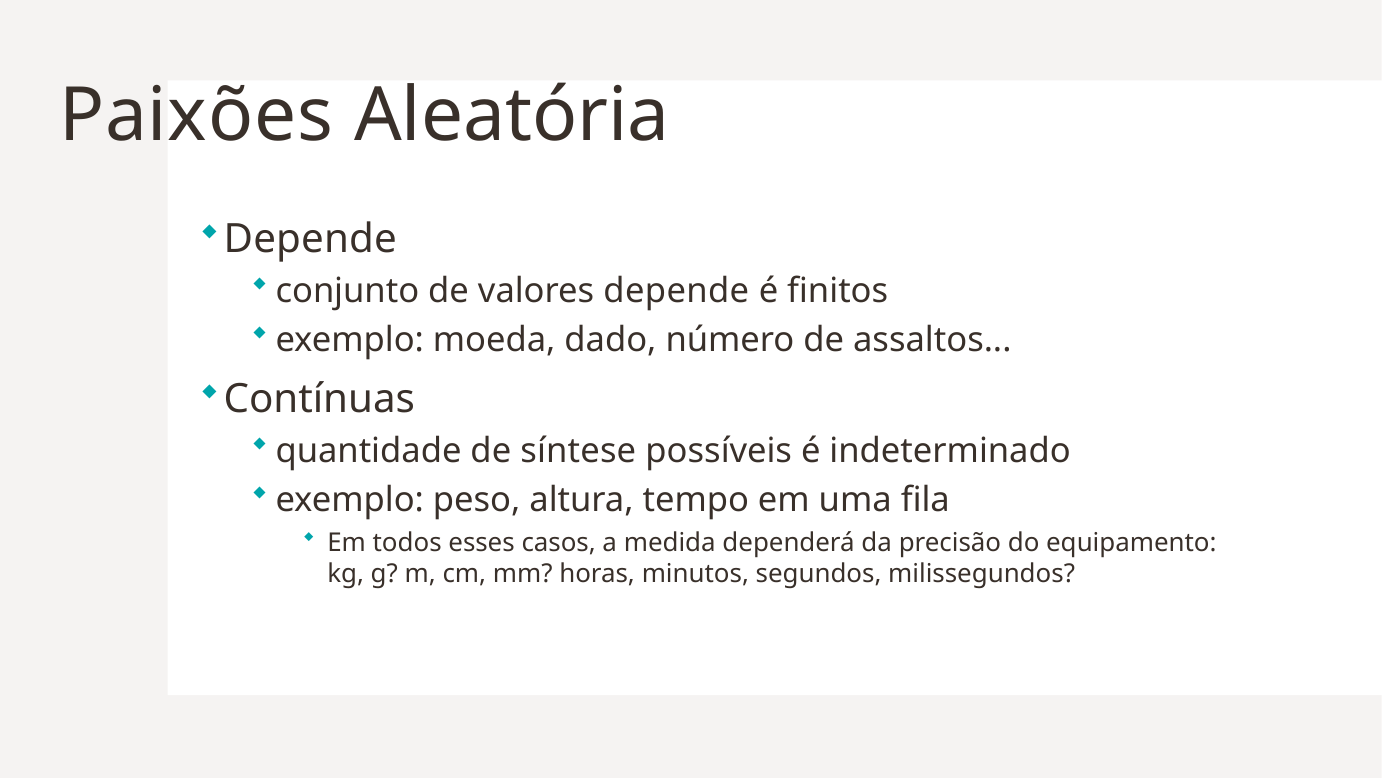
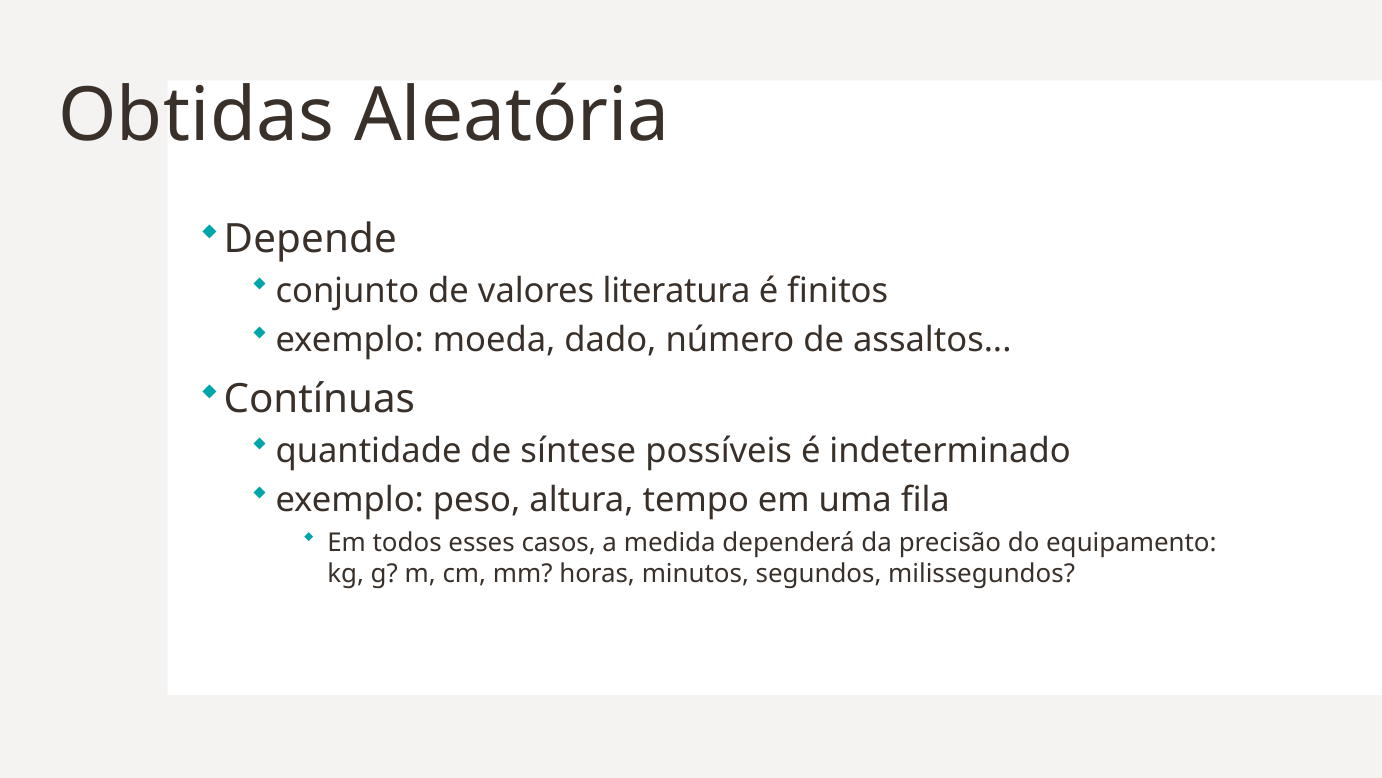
Paixões: Paixões -> Obtidas (196, 116)
valores depende: depende -> literatura (677, 291)
